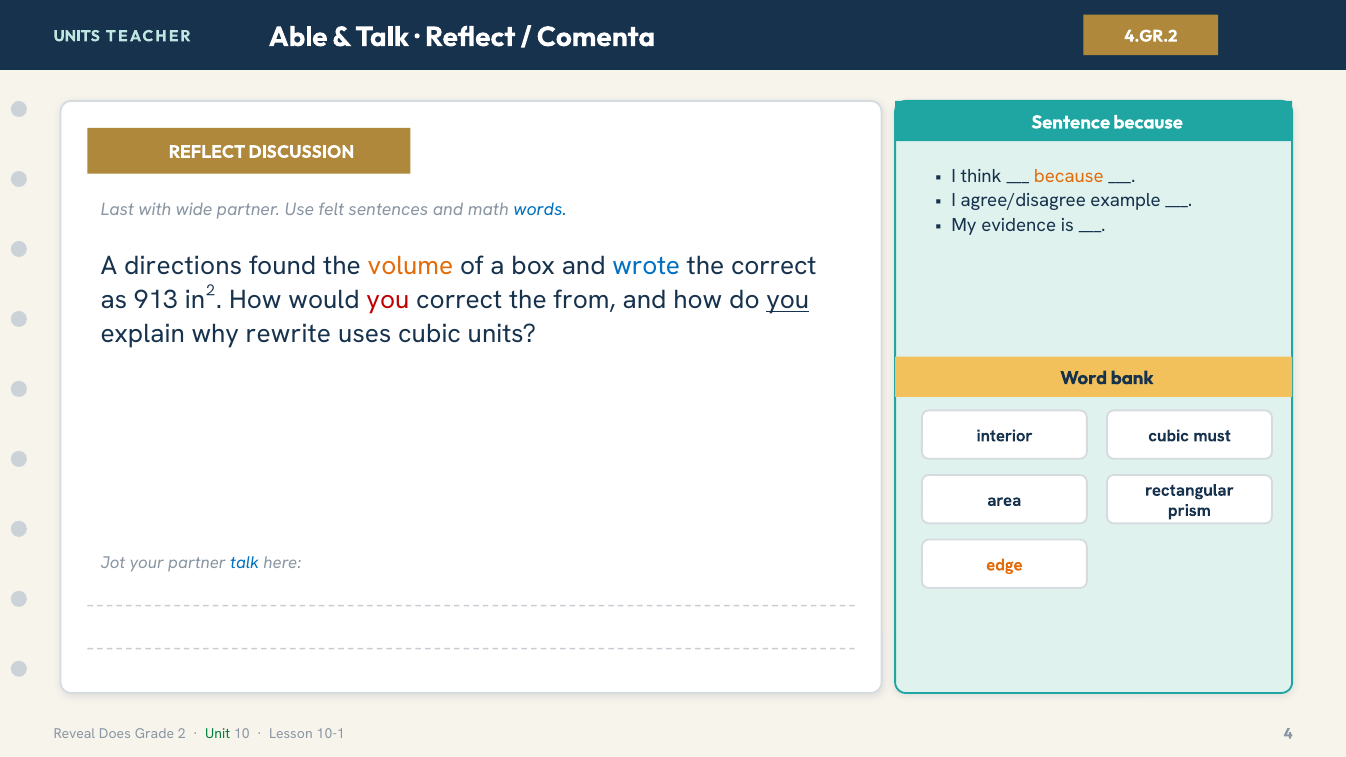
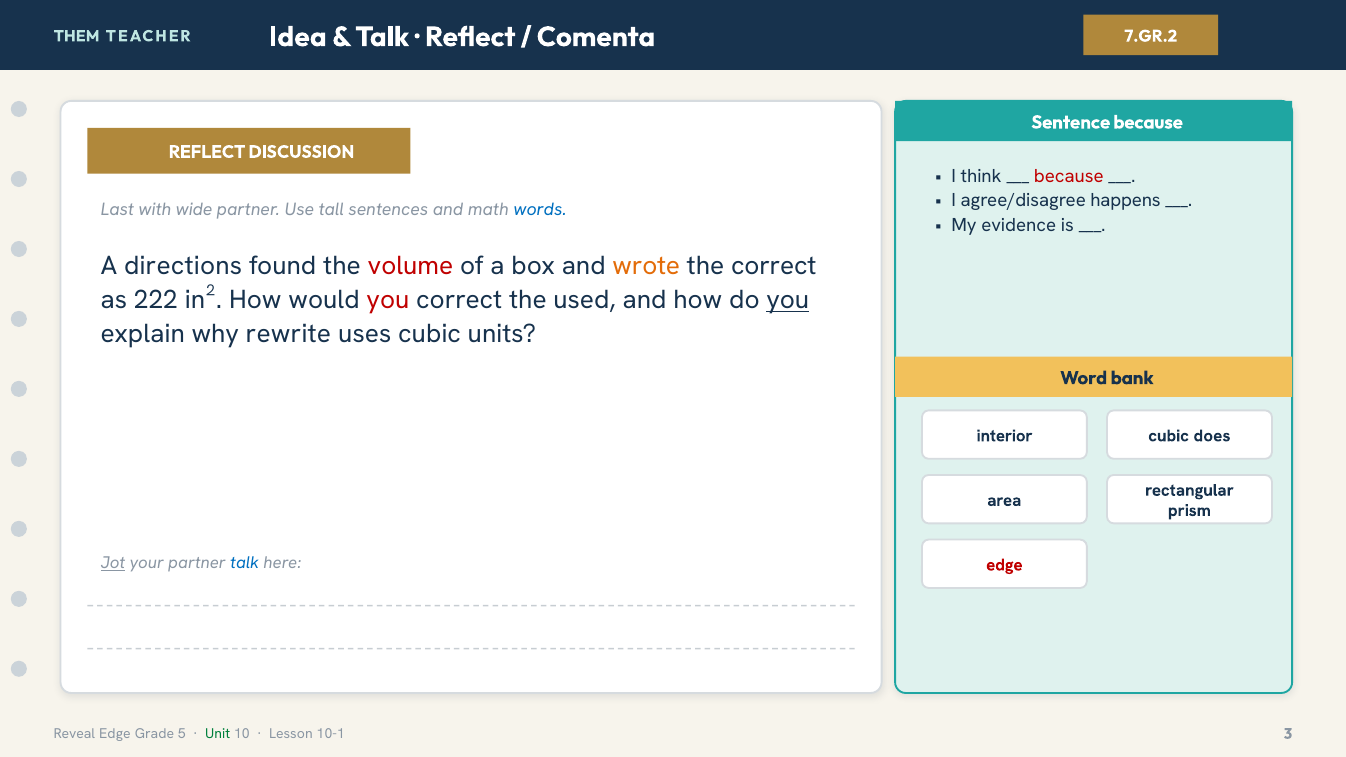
UNITS: UNITS -> THEM (77, 36)
Able: Able -> Idea (298, 37)
4.GR.2: 4.GR.2 -> 7.GR.2 (1151, 36)
because colour: orange -> red (1069, 176)
example: example -> happens (1126, 201)
felt: felt -> tall (331, 210)
volume colour: orange -> red (410, 266)
wrote colour: blue -> orange (646, 266)
913: 913 -> 222 (156, 300)
from: from -> used (585, 300)
must: must -> does (1212, 436)
Jot underline: none -> present (113, 563)
edge colour: orange -> red (1004, 565)
Reveal Does: Does -> Edge (115, 734)
2: 2 -> 5 (182, 734)
4: 4 -> 3 (1288, 734)
